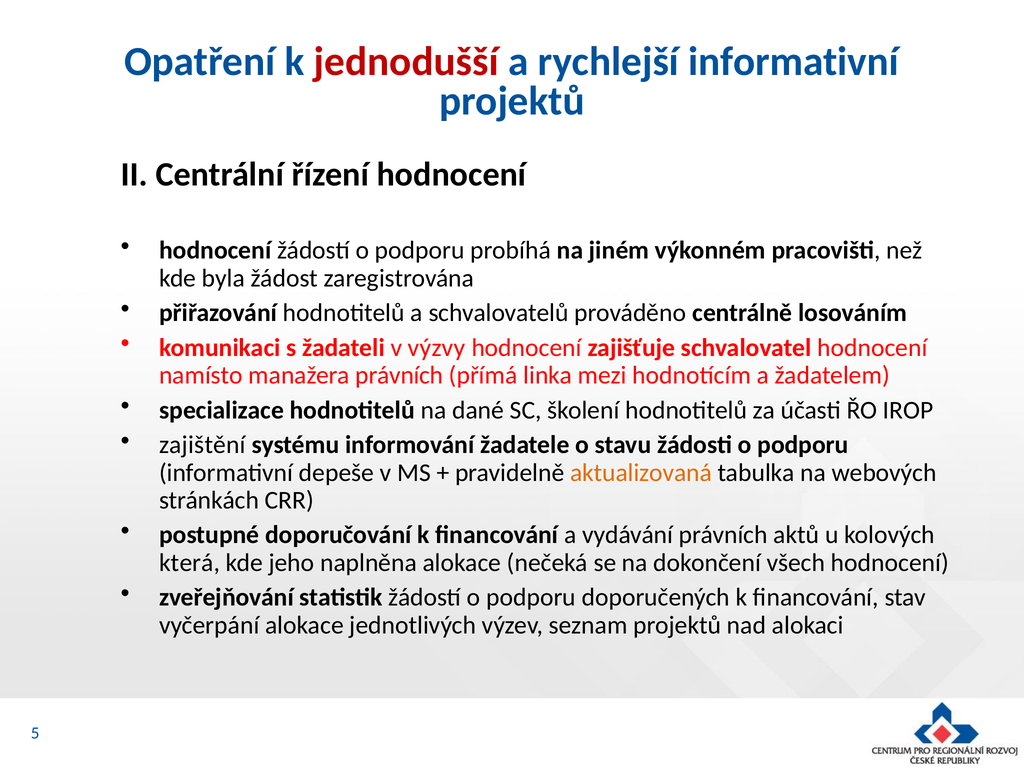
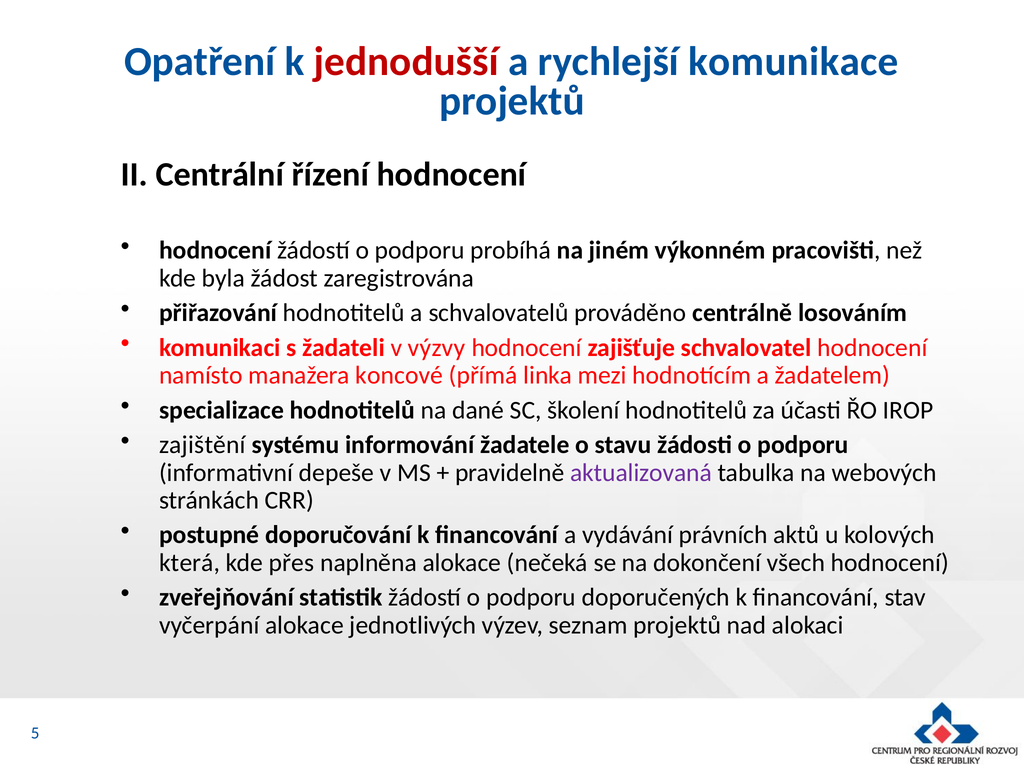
rychlejší informativní: informativní -> komunikace (793, 62)
manažera právních: právních -> koncové (399, 375)
aktualizovaná colour: orange -> purple (641, 473)
jeho: jeho -> přes (291, 563)
